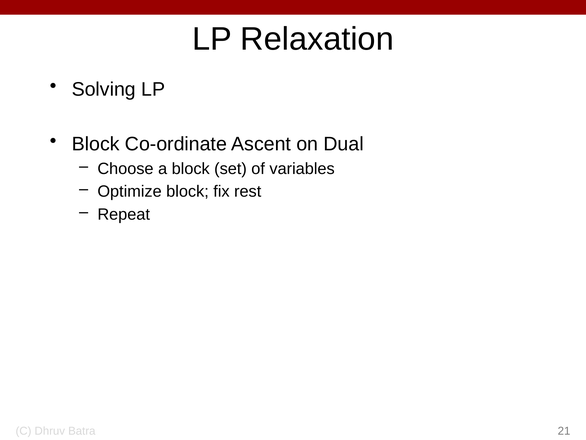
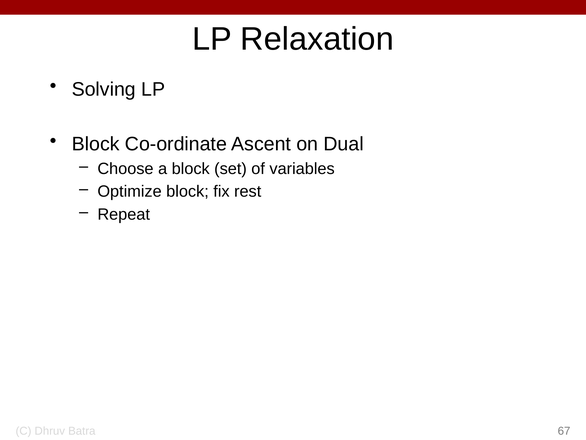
21: 21 -> 67 (564, 431)
